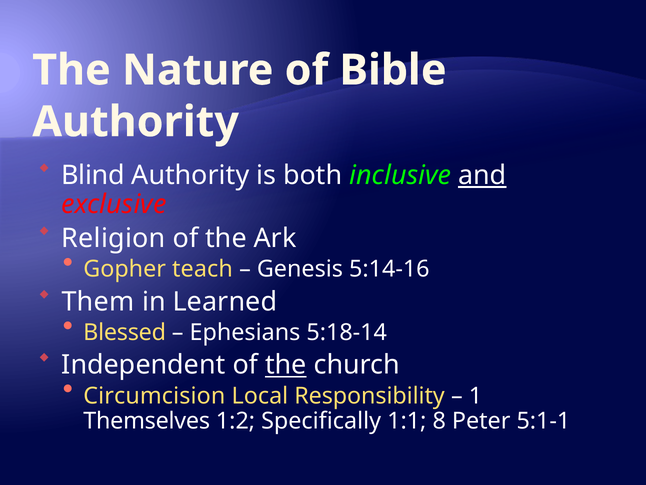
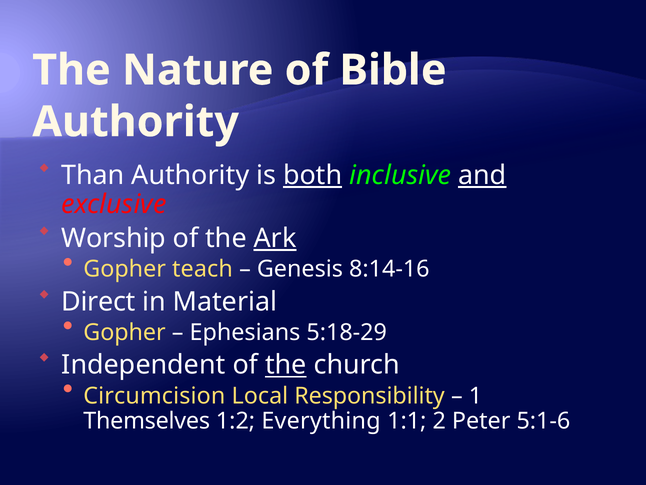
Blind: Blind -> Than (93, 175)
both underline: none -> present (313, 175)
Religion: Religion -> Worship (114, 238)
Ark underline: none -> present (275, 238)
5:14-16: 5:14-16 -> 8:14-16 (389, 269)
Them: Them -> Direct (98, 301)
Learned: Learned -> Material (225, 301)
Blessed: Blessed -> Gopher (125, 332)
5:18-14: 5:18-14 -> 5:18-29 (347, 332)
Specifically: Specifically -> Everything (321, 421)
8: 8 -> 2 (439, 421)
5:1-1: 5:1-1 -> 5:1-6 (543, 421)
